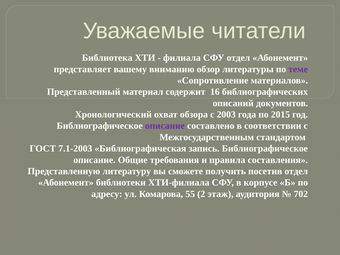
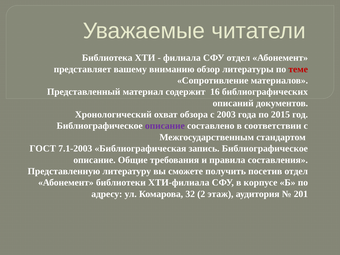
теме colour: purple -> red (298, 69)
55: 55 -> 32 (190, 194)
702: 702 -> 201 (301, 194)
